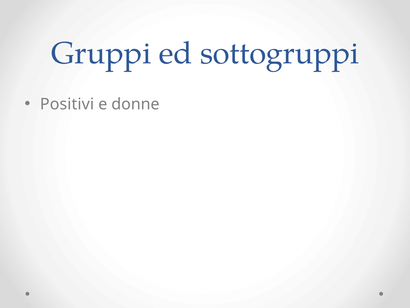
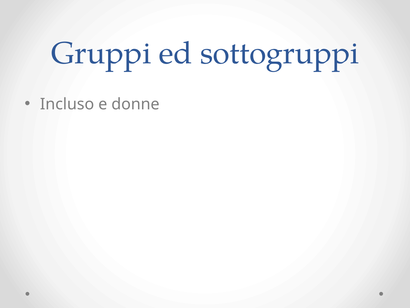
Positivi: Positivi -> Incluso (67, 104)
